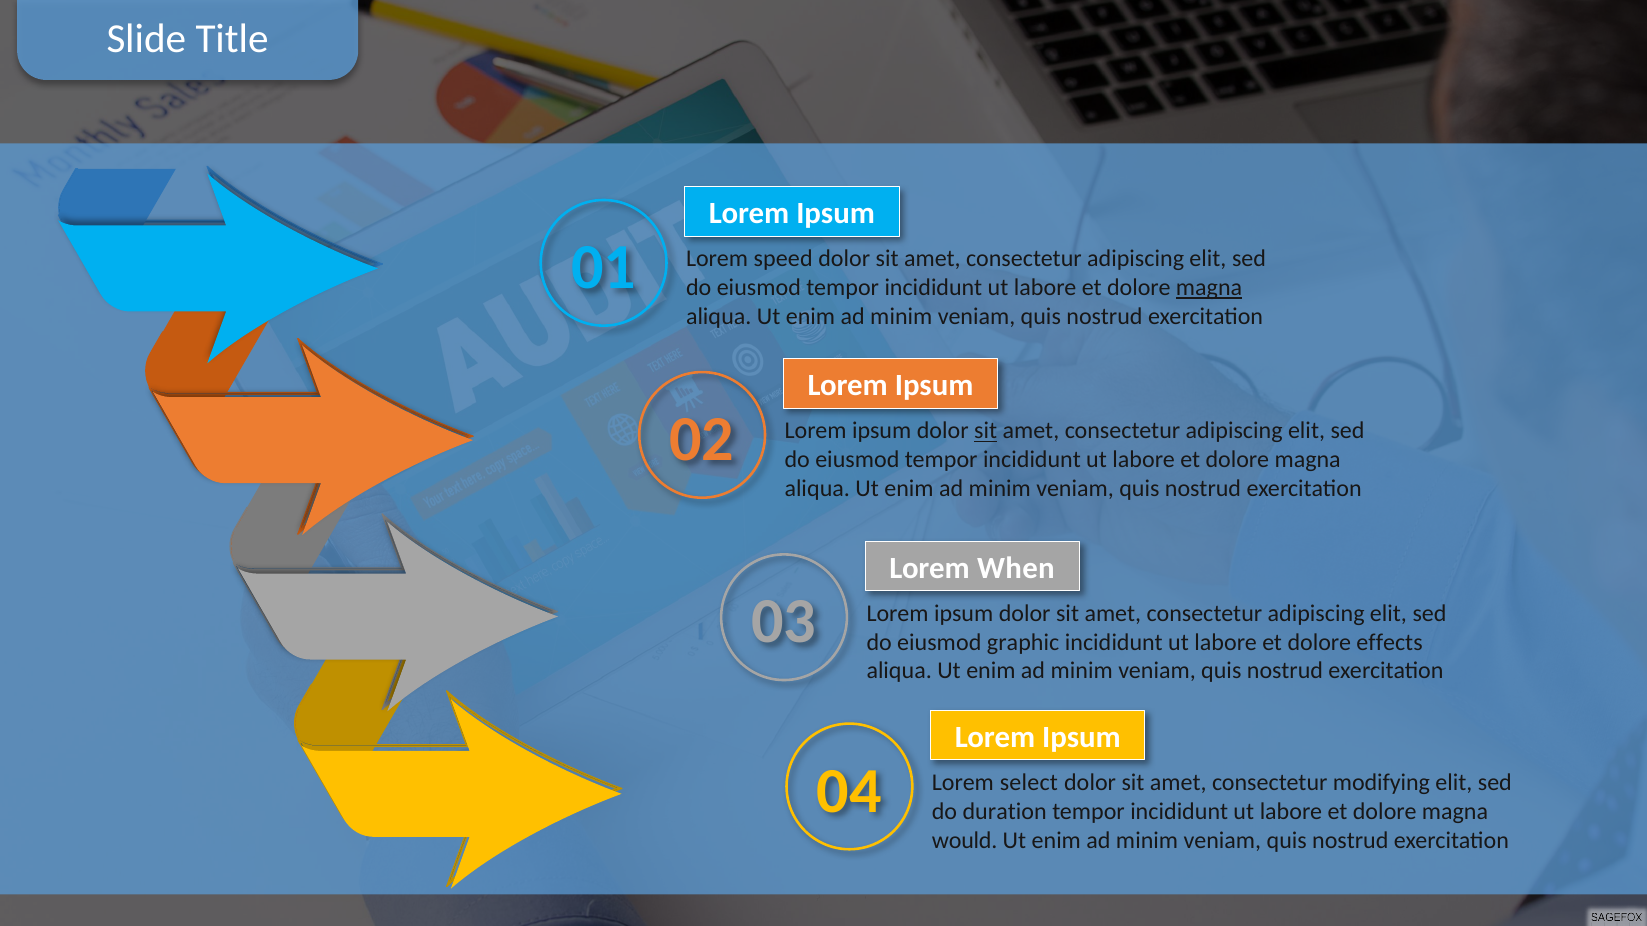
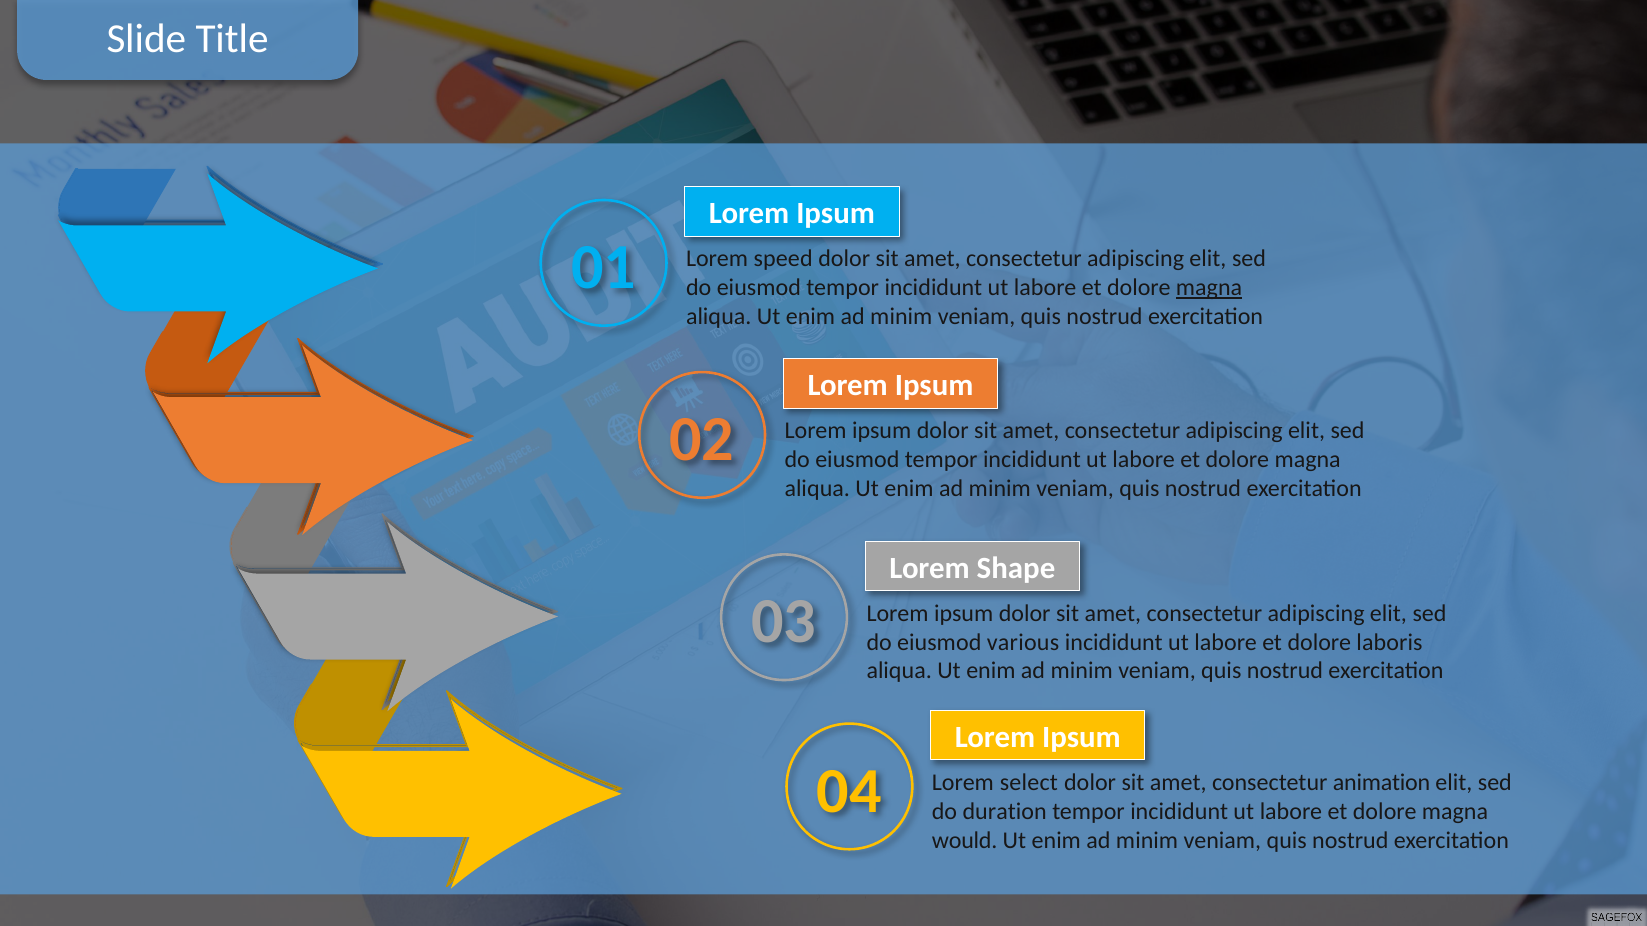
sit underline: present -> none (986, 431)
When: When -> Shape (1016, 568)
graphic: graphic -> various (1023, 643)
effects: effects -> laboris (1390, 643)
modifying: modifying -> animation (1382, 783)
